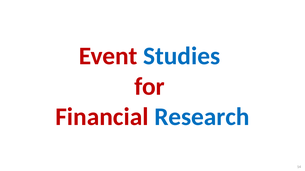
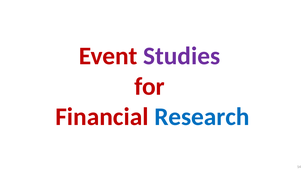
Studies colour: blue -> purple (182, 56)
